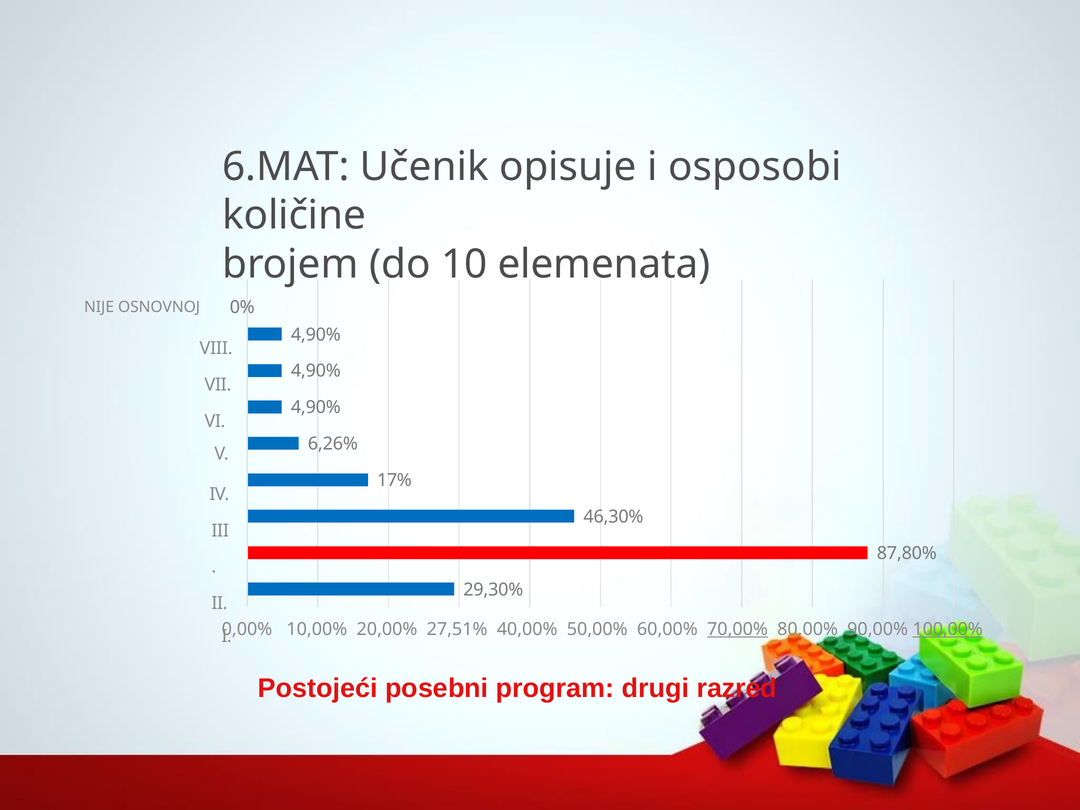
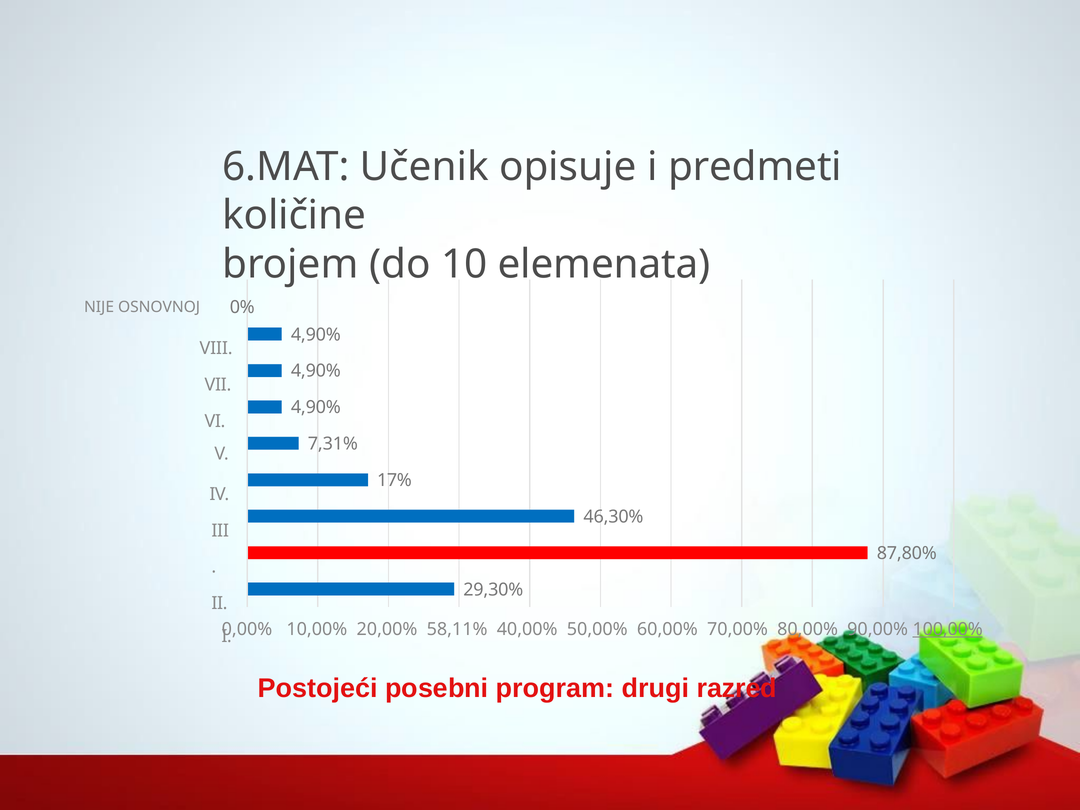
osposobi: osposobi -> predmeti (755, 167)
6,26%: 6,26% -> 7,31% (333, 444)
27,51%: 27,51% -> 58,11% (457, 629)
70,00% underline: present -> none (738, 629)
